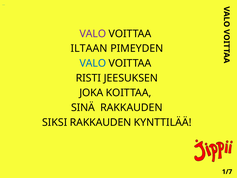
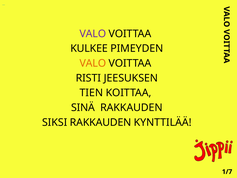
ILTAAN: ILTAAN -> KULKEE (89, 48)
VALO colour: blue -> orange (93, 63)
JOKA: JOKA -> TIEN (91, 93)
